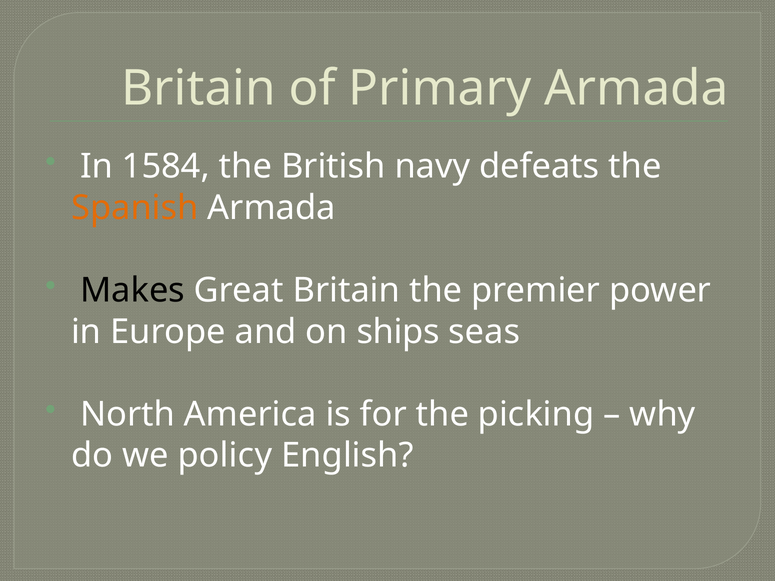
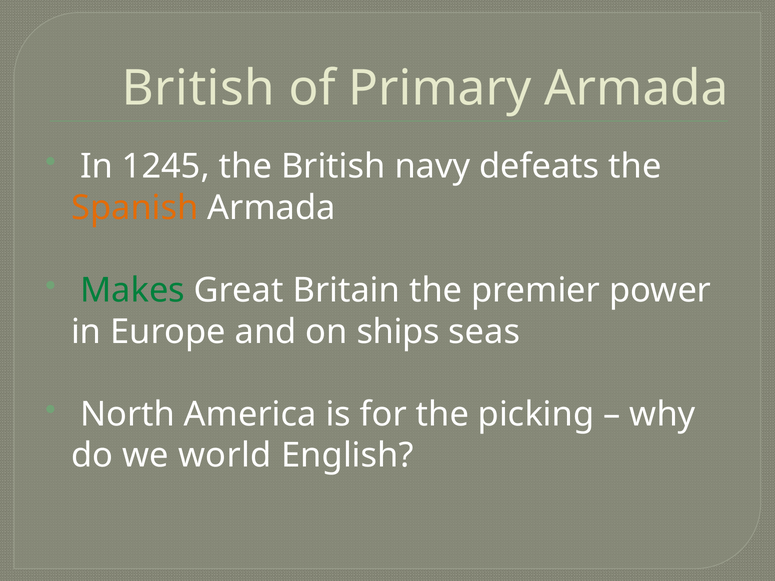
Britain: Britain -> British (198, 88)
1584: 1584 -> 1245 (166, 166)
Makes colour: black -> green (132, 290)
policy: policy -> world (225, 456)
